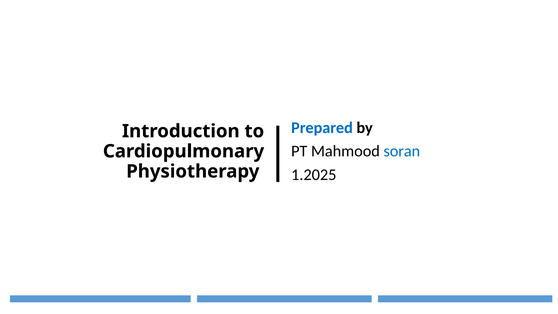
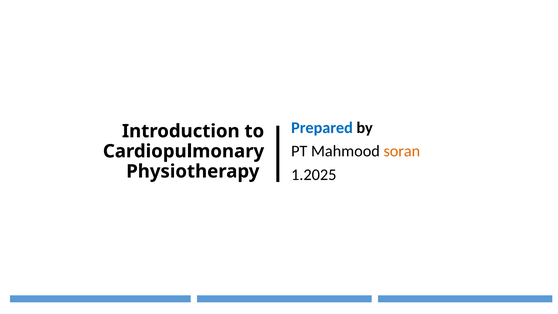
soran colour: blue -> orange (402, 151)
